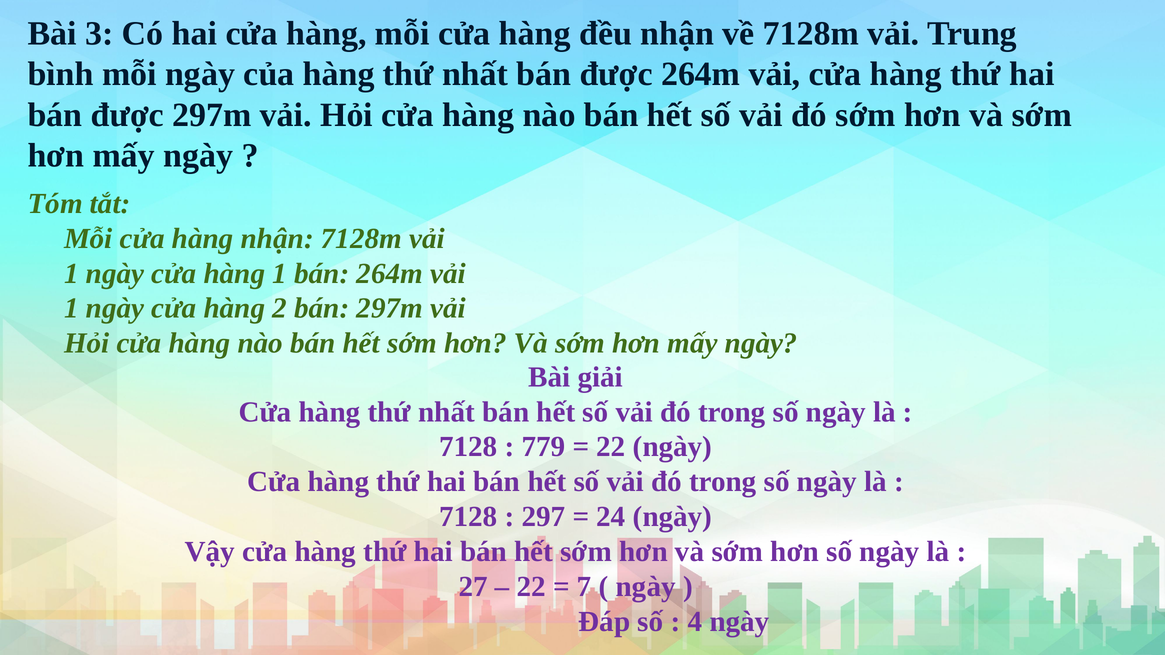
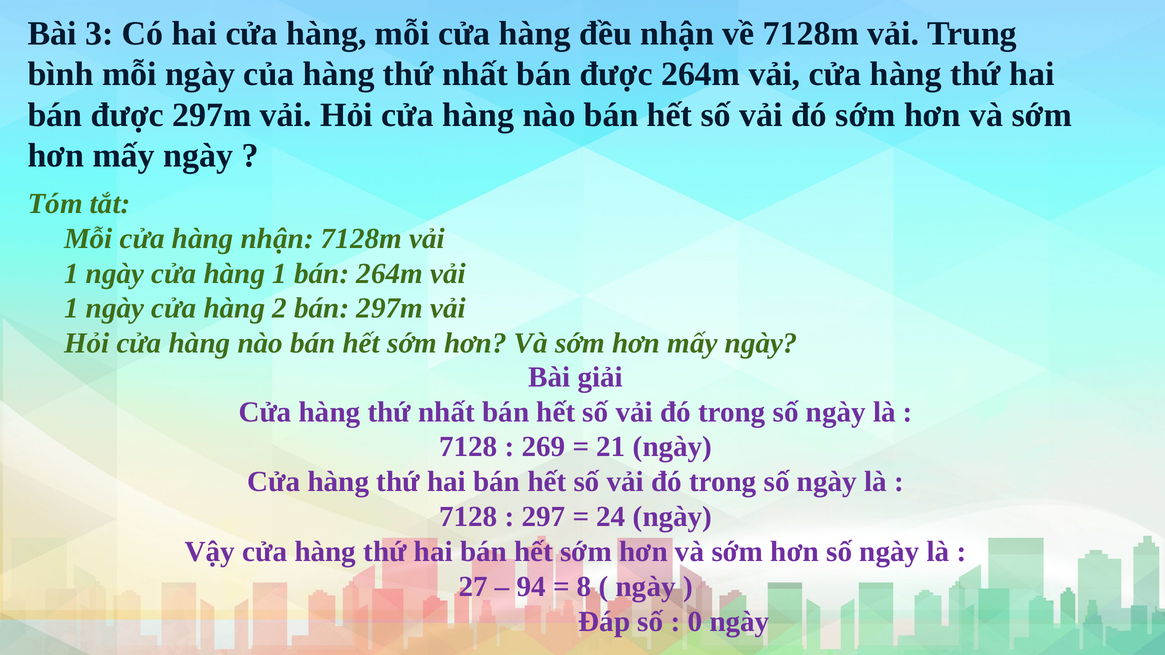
779: 779 -> 269 (543, 447)
22: 22 -> 21 (611, 447)
22: 22 -> 94 (531, 587)
7: 7 -> 8 (584, 587)
4: 4 -> 0 (695, 622)
